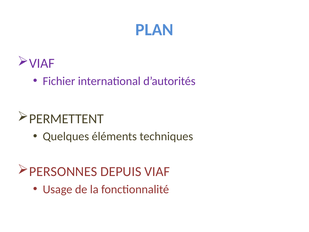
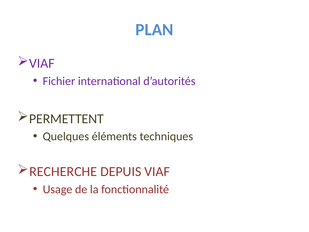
PERSONNES: PERSONNES -> RECHERCHE (63, 172)
